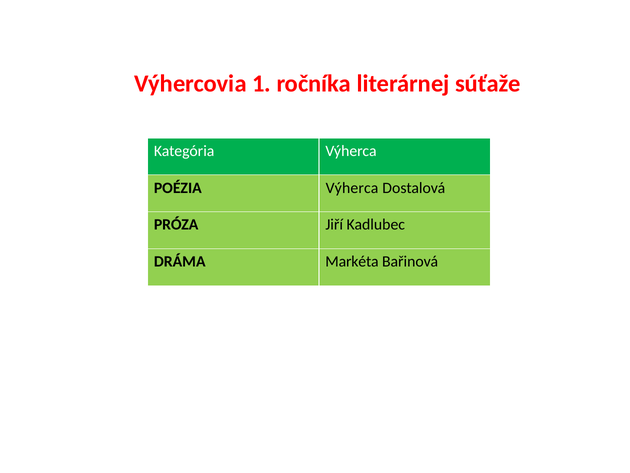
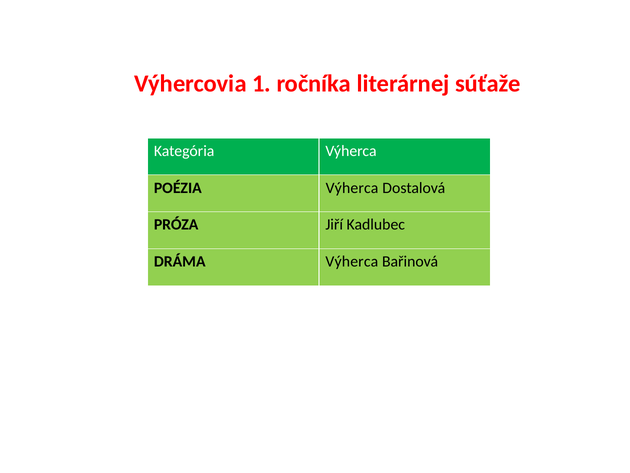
DRÁMA Markéta: Markéta -> Výherca (352, 261)
